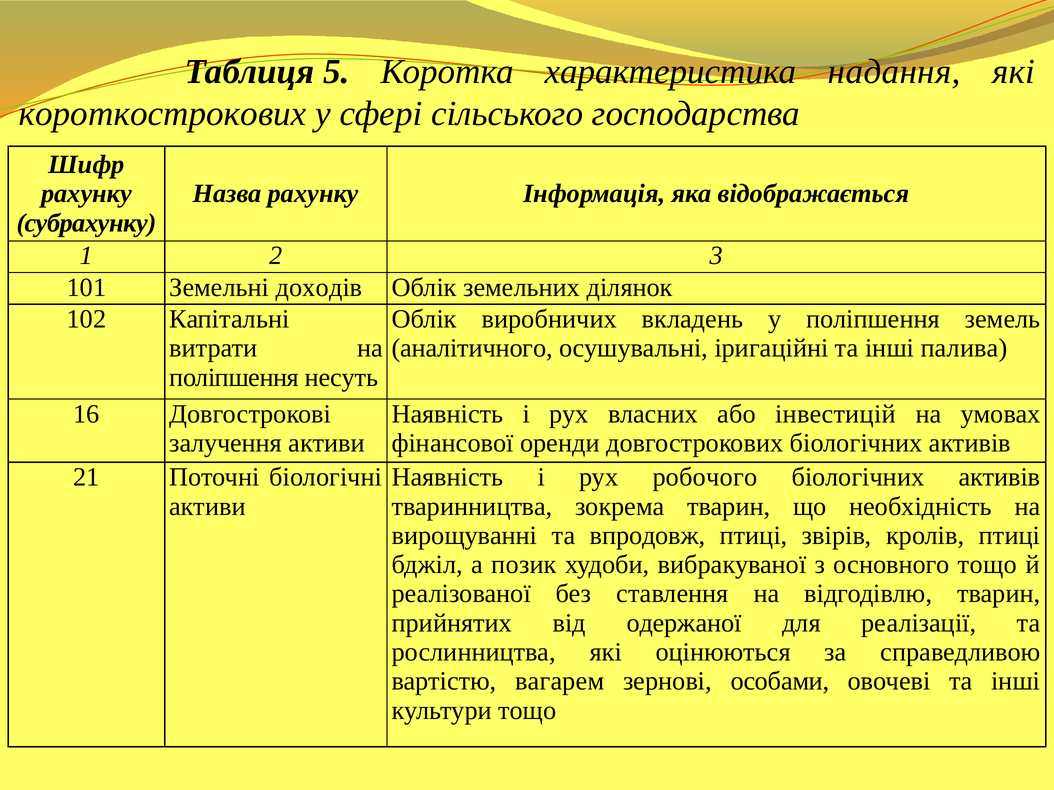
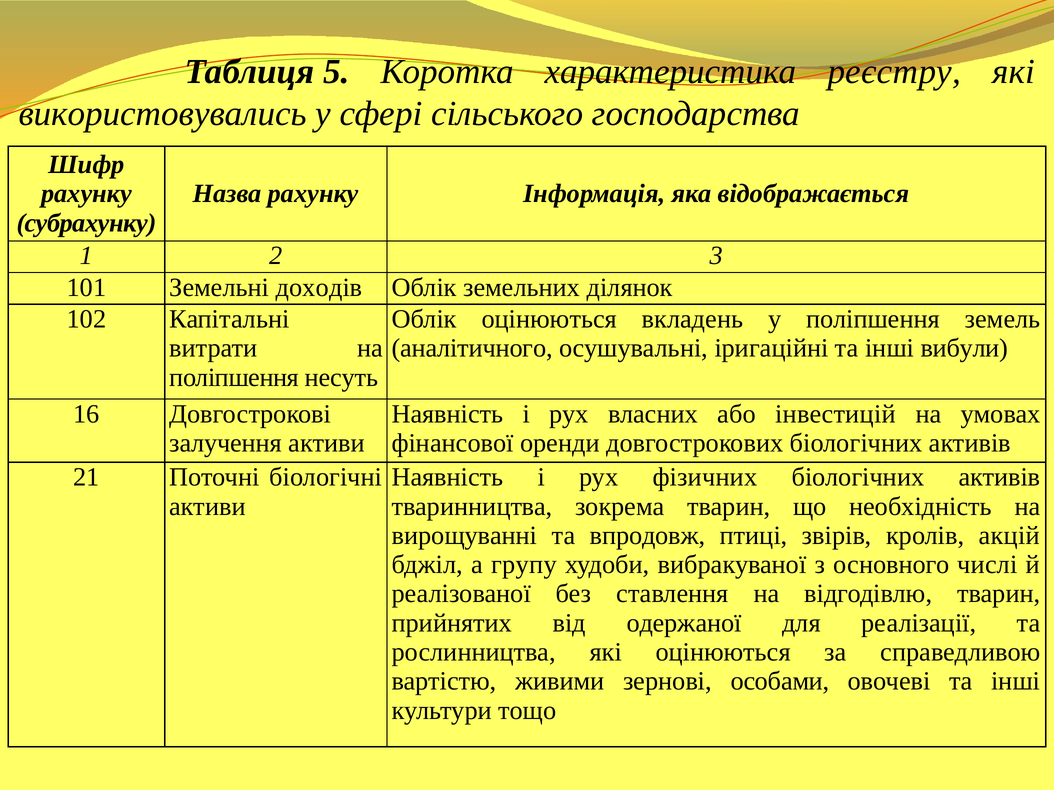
надання: надання -> реєстру (894, 72)
короткострокових: короткострокових -> використовувались (163, 114)
Облік виробничих: виробничих -> оцінюються (549, 319)
палива: палива -> вибули (964, 348)
робочого: робочого -> фізичних (705, 477)
кролів птиці: птиці -> акцій (1009, 536)
позик: позик -> групу (524, 565)
основного тощо: тощо -> числі (987, 565)
вагарем: вагарем -> живими (560, 682)
